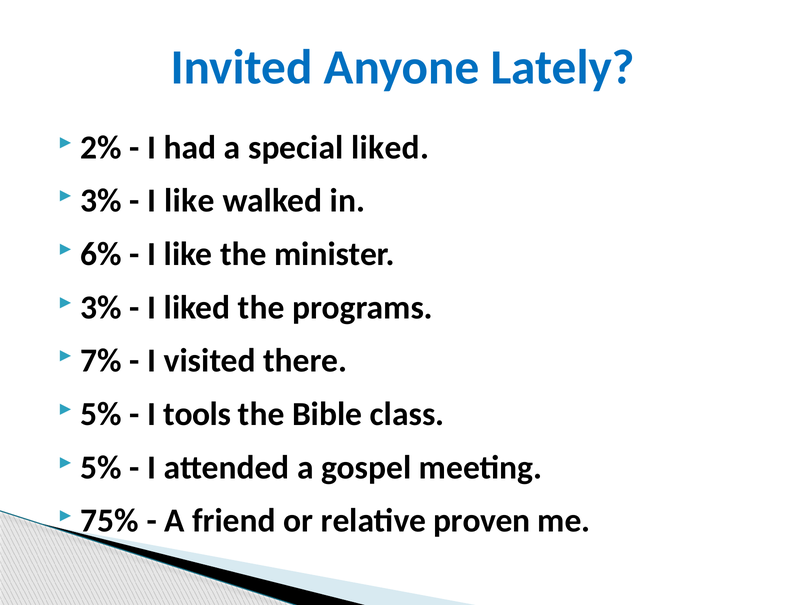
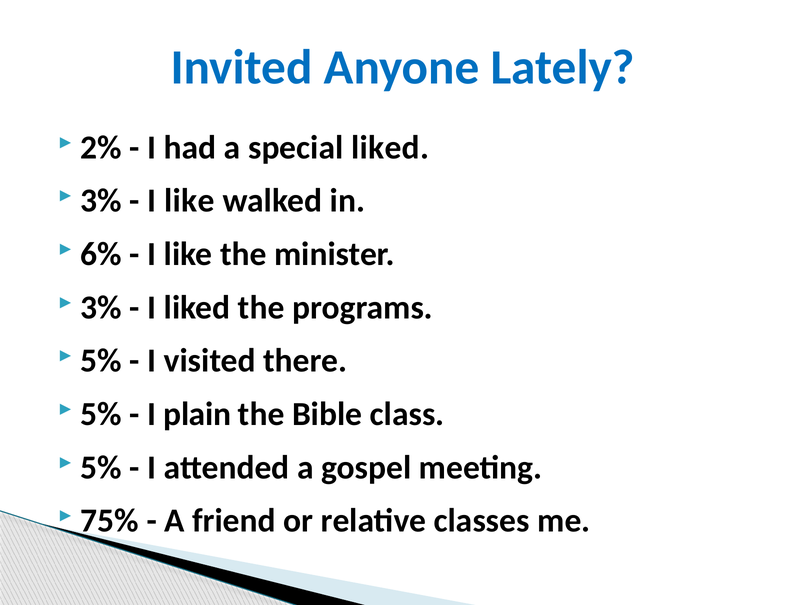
7%: 7% -> 5% (101, 360)
tools: tools -> plain (197, 414)
proven: proven -> classes (482, 520)
